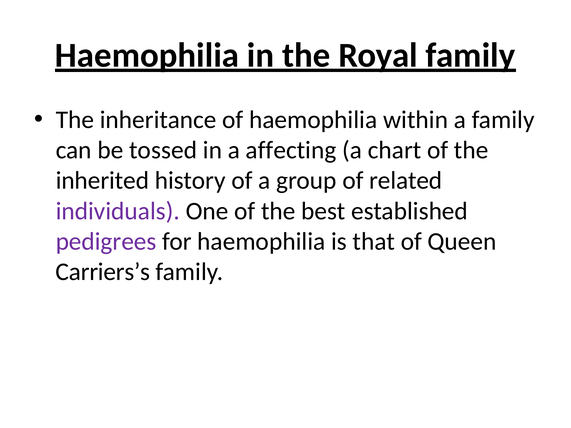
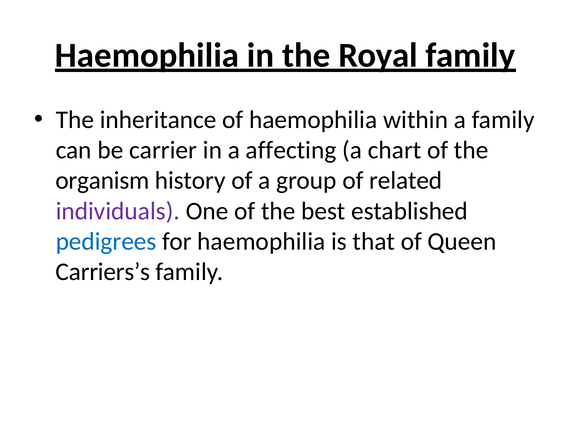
tossed: tossed -> carrier (163, 150)
inherited: inherited -> organism (102, 181)
pedigrees colour: purple -> blue (106, 242)
